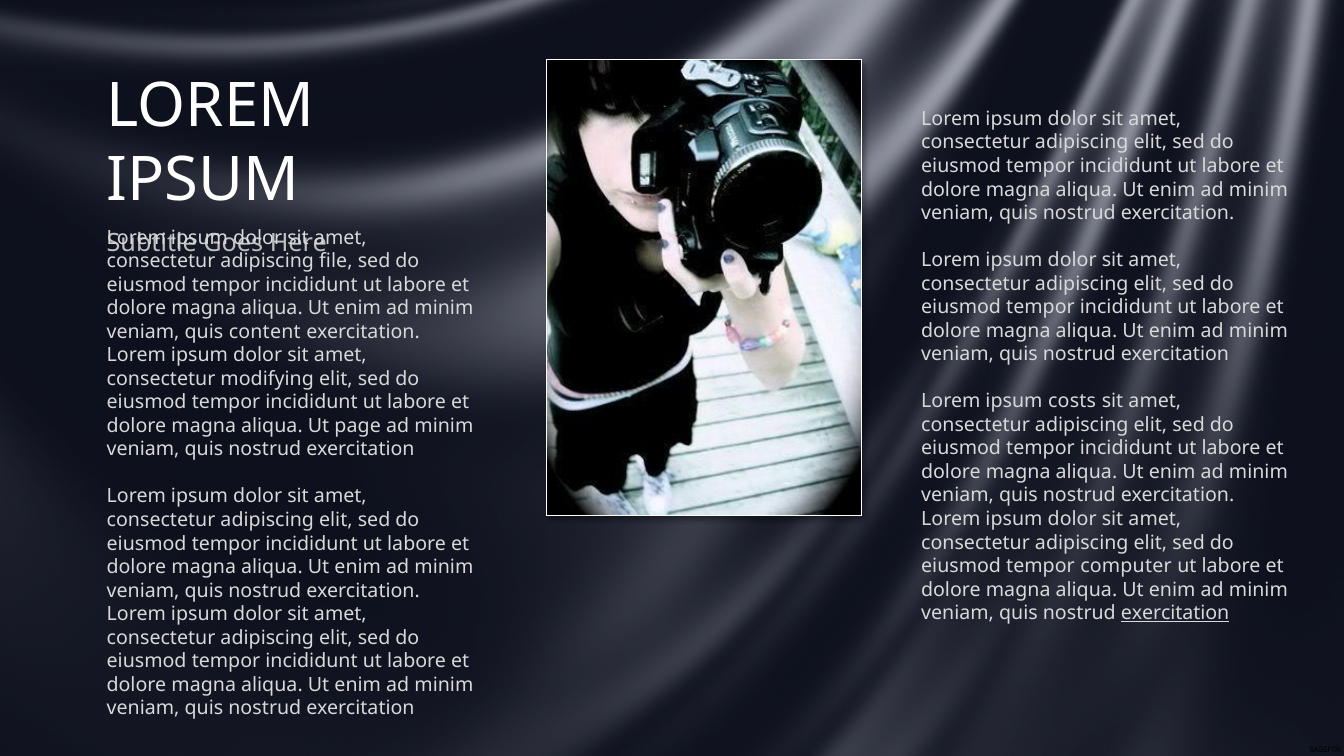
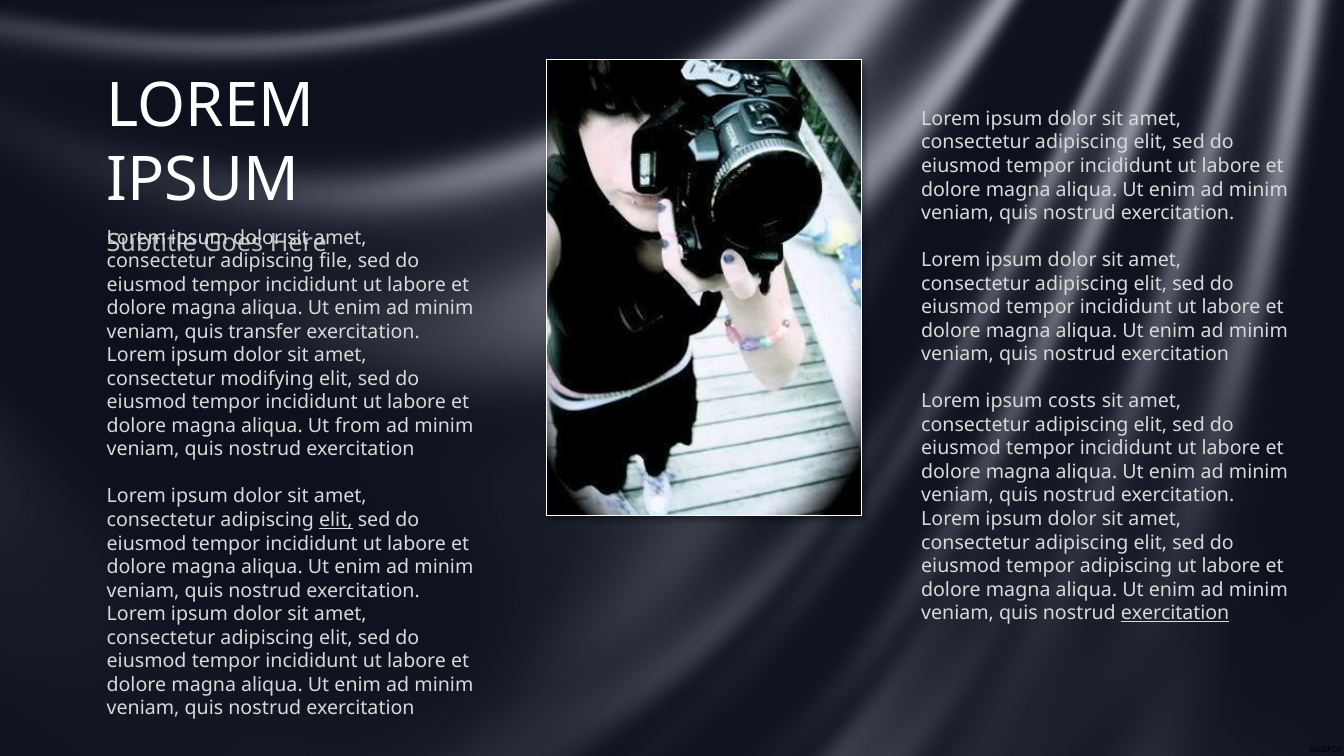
content: content -> transfer (265, 332)
page: page -> from (358, 426)
elit underline: none -> present (336, 520)
tempor computer: computer -> adipiscing (1126, 566)
